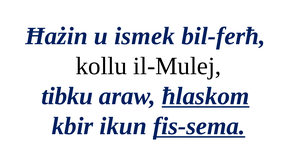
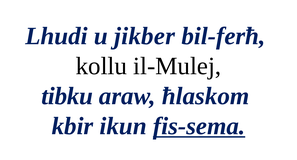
Ħażin: Ħażin -> Lhudi (56, 36)
ismek: ismek -> jikber (145, 36)
ħlaskom underline: present -> none (206, 96)
